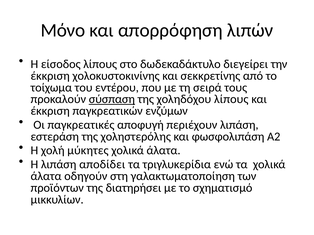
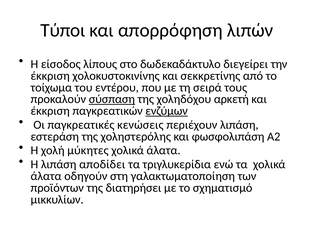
Μόνο: Μόνο -> Τύποι (63, 30)
χοληδόχου λίπους: λίπους -> αρκετή (231, 99)
ενζύμων underline: none -> present (167, 111)
αποφυγή: αποφυγή -> κενώσεις (140, 125)
